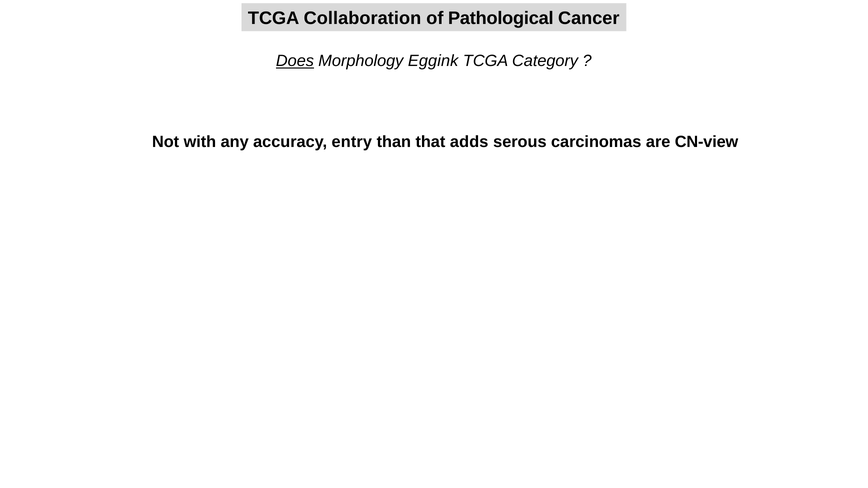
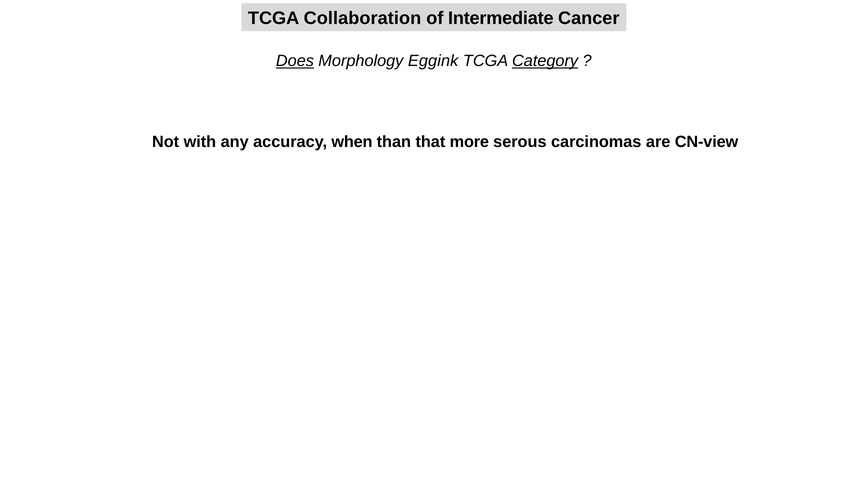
Pathological: Pathological -> Intermediate (501, 18)
Category underline: none -> present (545, 61)
entry: entry -> when (352, 142)
adds: adds -> more (469, 142)
